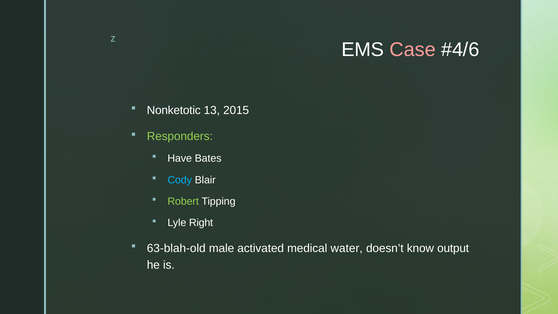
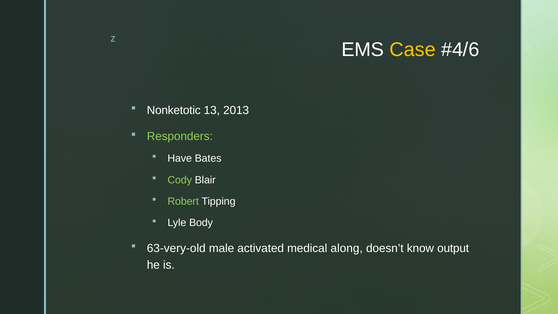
Case colour: pink -> yellow (413, 50)
2015: 2015 -> 2013 (236, 110)
Cody colour: light blue -> light green (180, 180)
Right: Right -> Body (201, 223)
63-blah-old: 63-blah-old -> 63-very-old (176, 248)
water: water -> along (347, 248)
